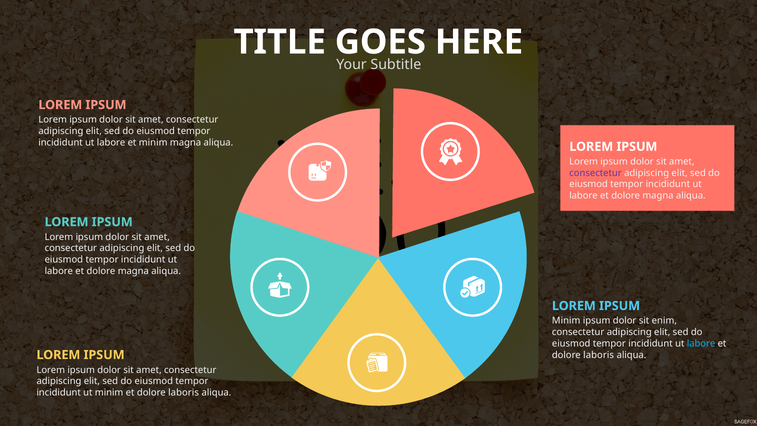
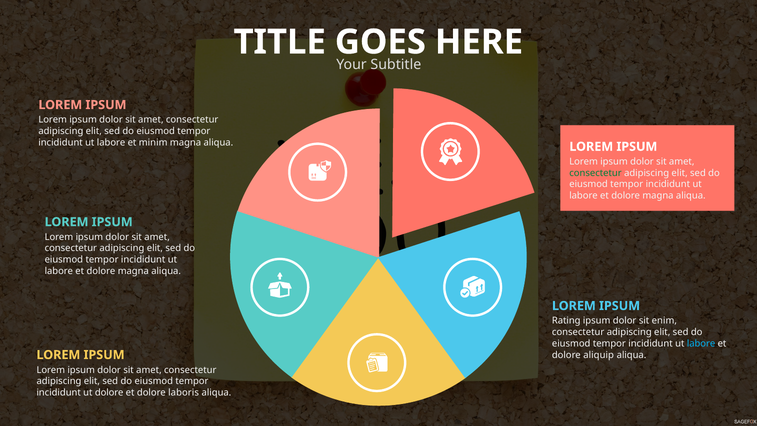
consectetur colour: purple -> green (596, 173)
Minim: Minim -> Rating (566, 321)
laboris: laboris -> aliquip (599, 355)
ut minim: minim -> dolore (109, 392)
